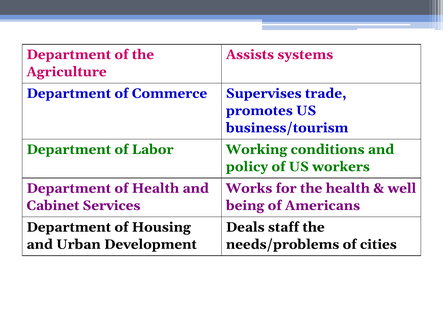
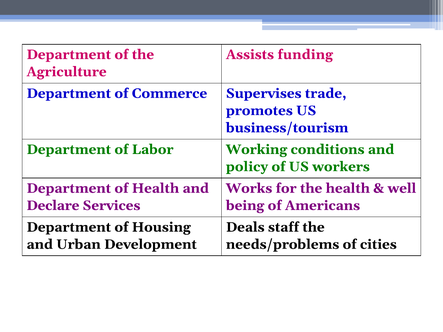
systems: systems -> funding (305, 55)
Cabinet: Cabinet -> Declare (53, 206)
